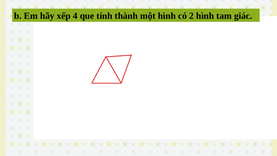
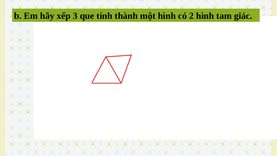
4: 4 -> 3 (75, 16)
